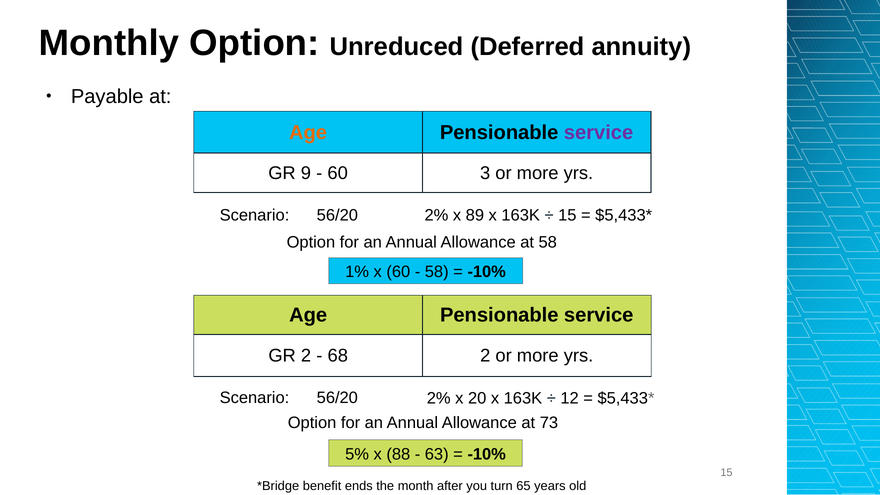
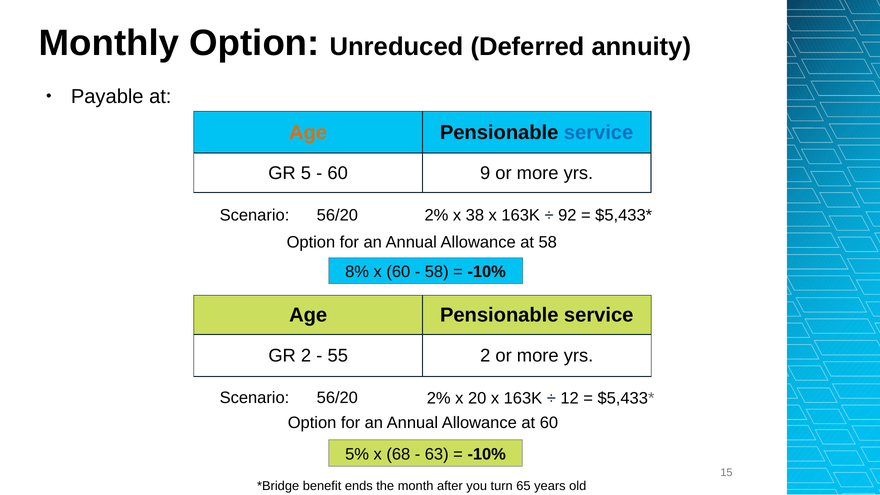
service colour: purple -> blue (599, 132)
9: 9 -> 5 (306, 173)
3: 3 -> 9 (485, 173)
89: 89 -> 38 (475, 215)
15: 15 -> 92 (567, 215)
1%: 1% -> 8% (357, 272)
68: 68 -> 55 (338, 356)
at 73: 73 -> 60 (549, 423)
88: 88 -> 68 (398, 454)
